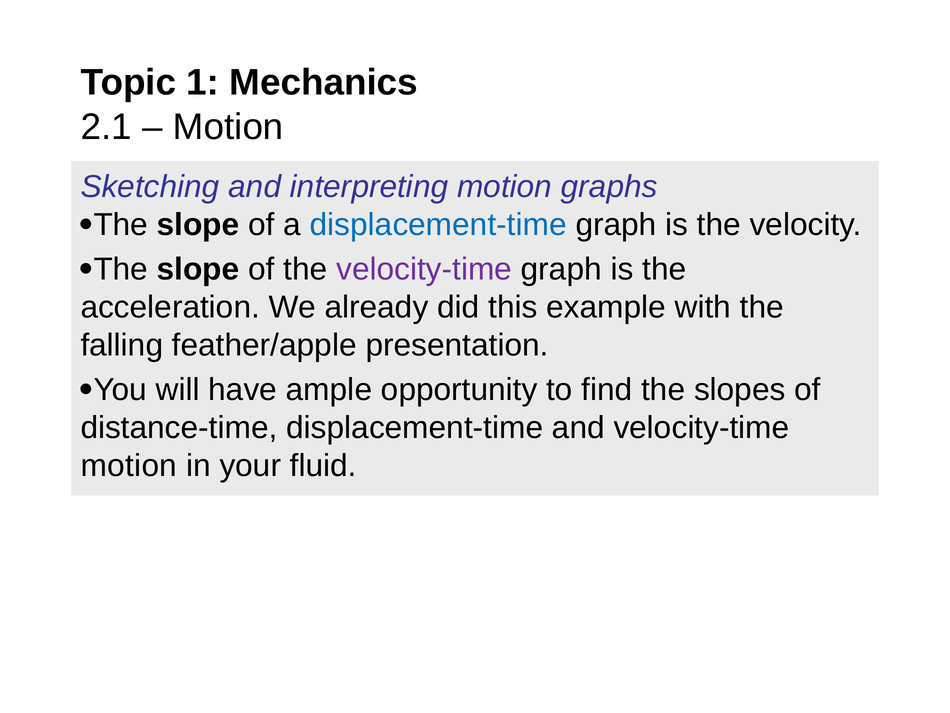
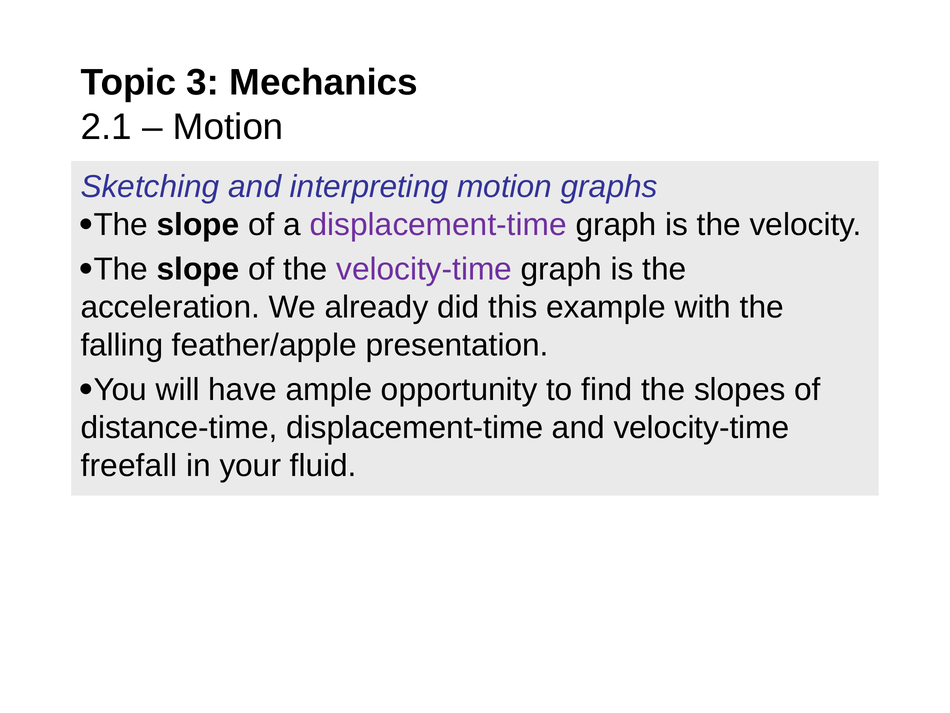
1: 1 -> 3 (203, 82)
displacement-time colour: blue -> purple (438, 225)
motion: motion -> freefall (129, 465)
